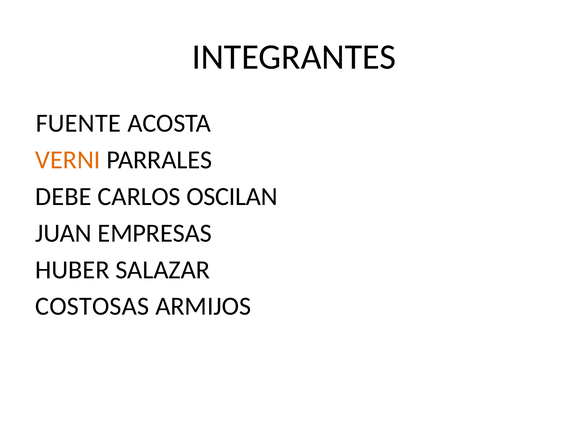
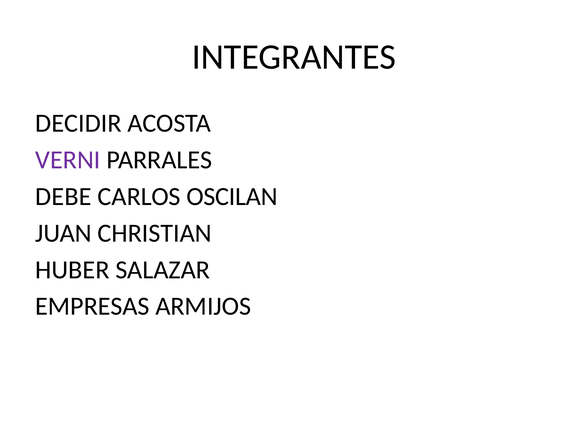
FUENTE: FUENTE -> DECIDIR (78, 123)
VERNI colour: orange -> purple (68, 160)
EMPRESAS: EMPRESAS -> CHRISTIAN (155, 233)
COSTOSAS: COSTOSAS -> EMPRESAS (92, 306)
